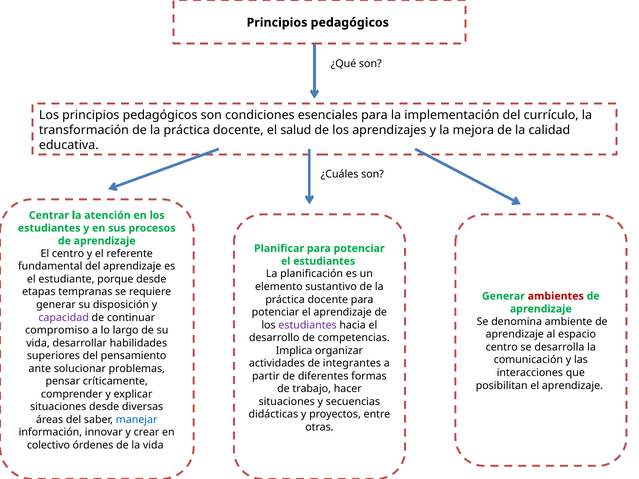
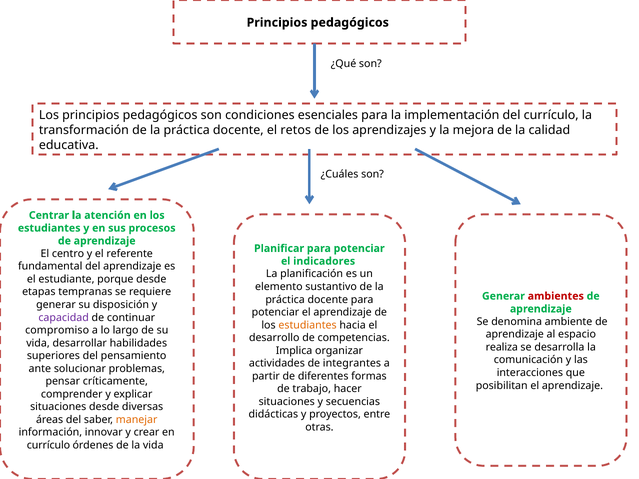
salud: salud -> retos (296, 130)
el estudiantes: estudiantes -> indicadores (324, 261)
estudiantes colour: purple -> orange (308, 325)
centro: centro -> realiza (502, 347)
manejar colour: blue -> orange (137, 420)
colectivo: colectivo -> currículo (48, 445)
